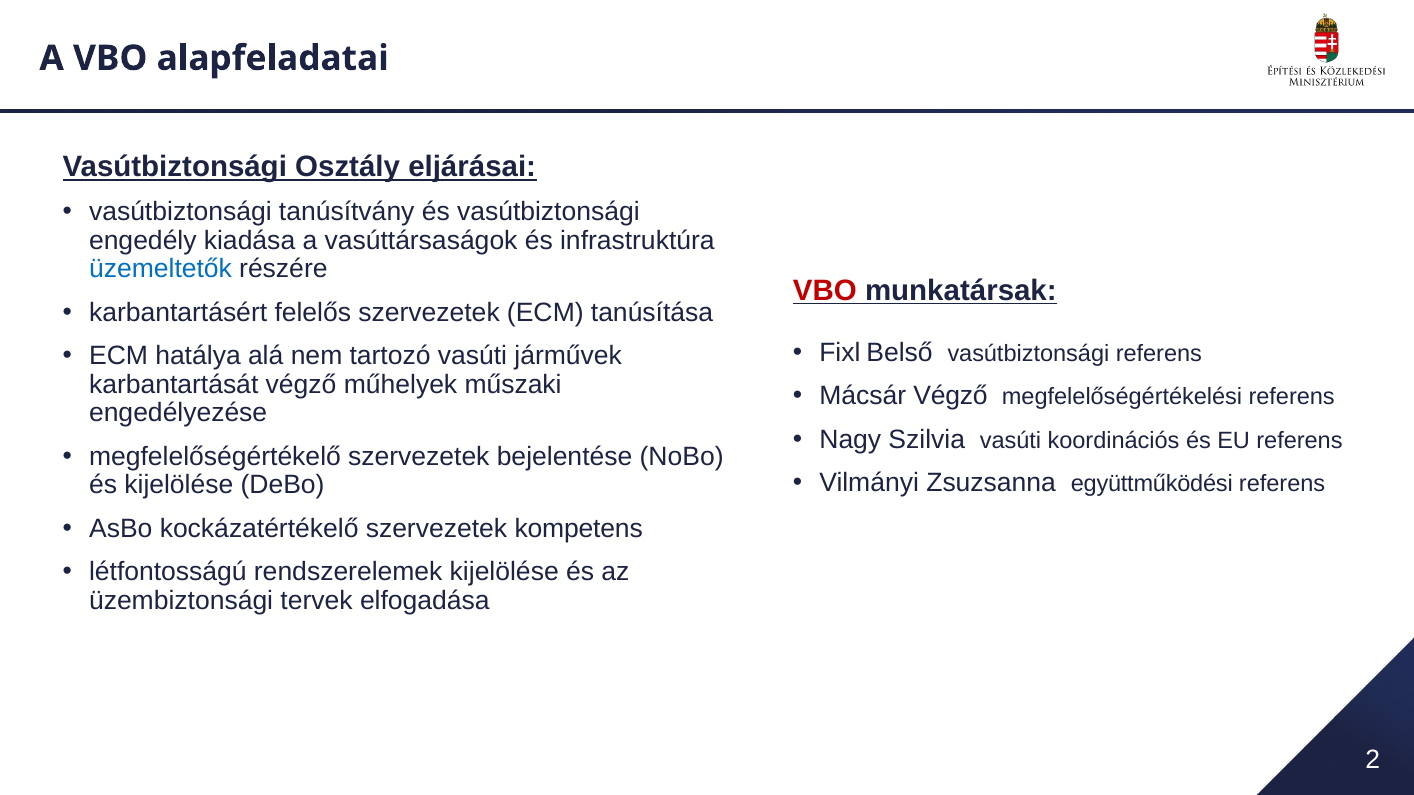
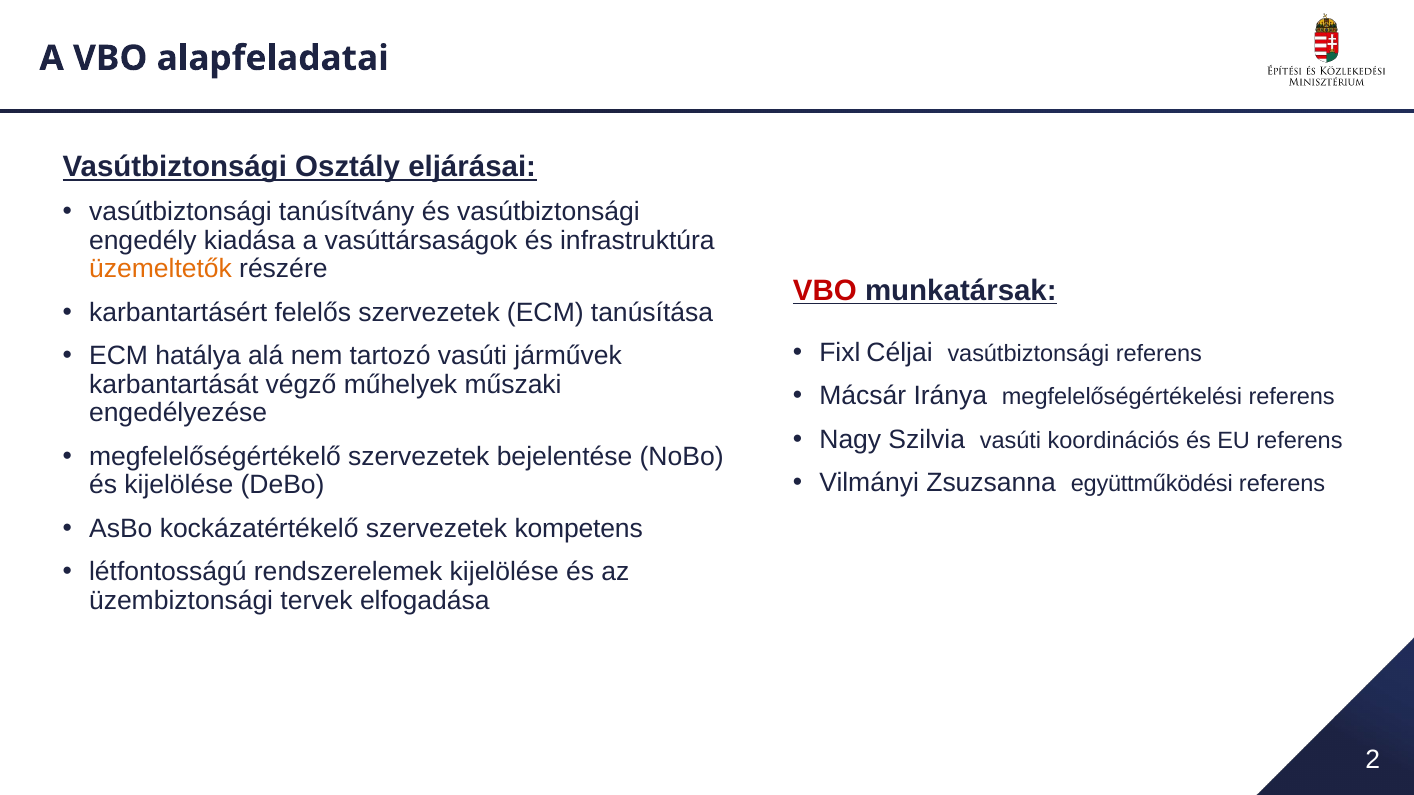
üzemeltetők colour: blue -> orange (161, 269)
Belső: Belső -> Céljai (900, 353)
Mácsár Végző: Végző -> Iránya (950, 396)
